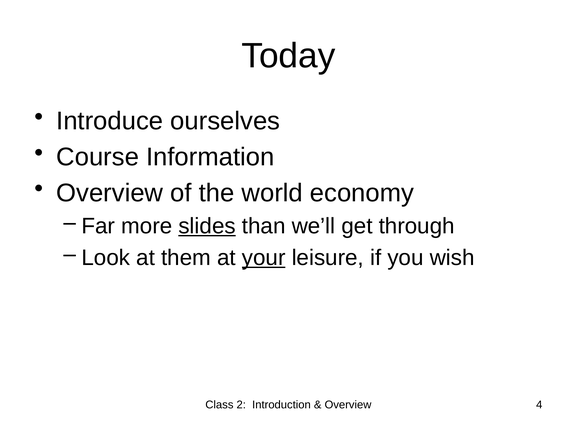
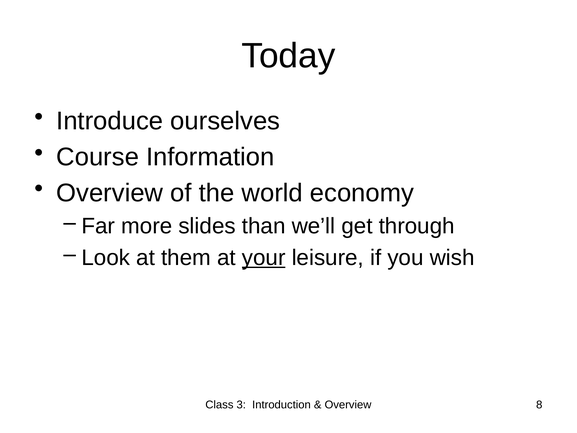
slides underline: present -> none (207, 226)
2: 2 -> 3 (241, 404)
4: 4 -> 8 (539, 404)
